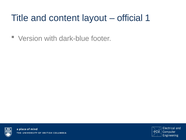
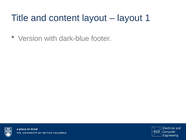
official: official -> layout (130, 18)
